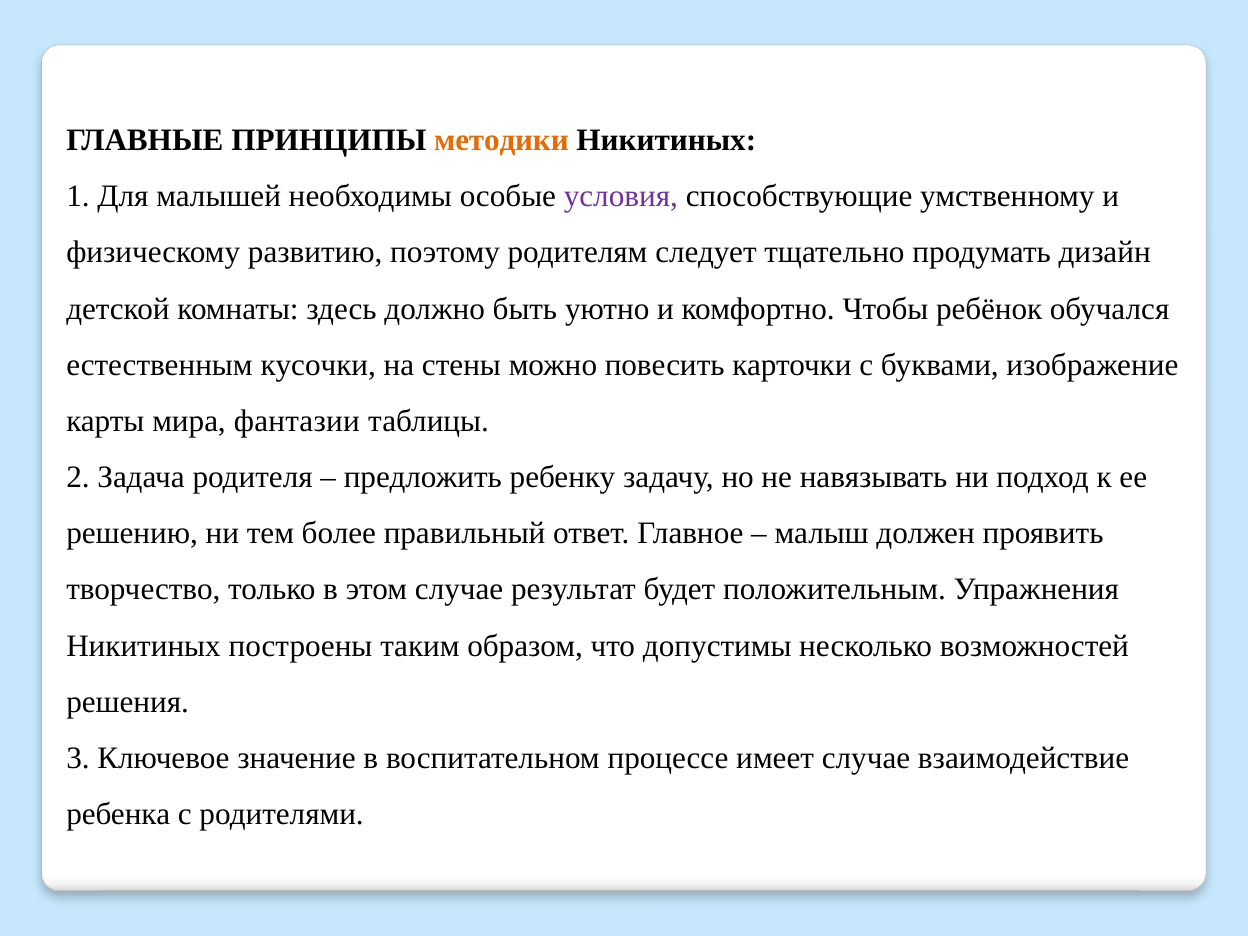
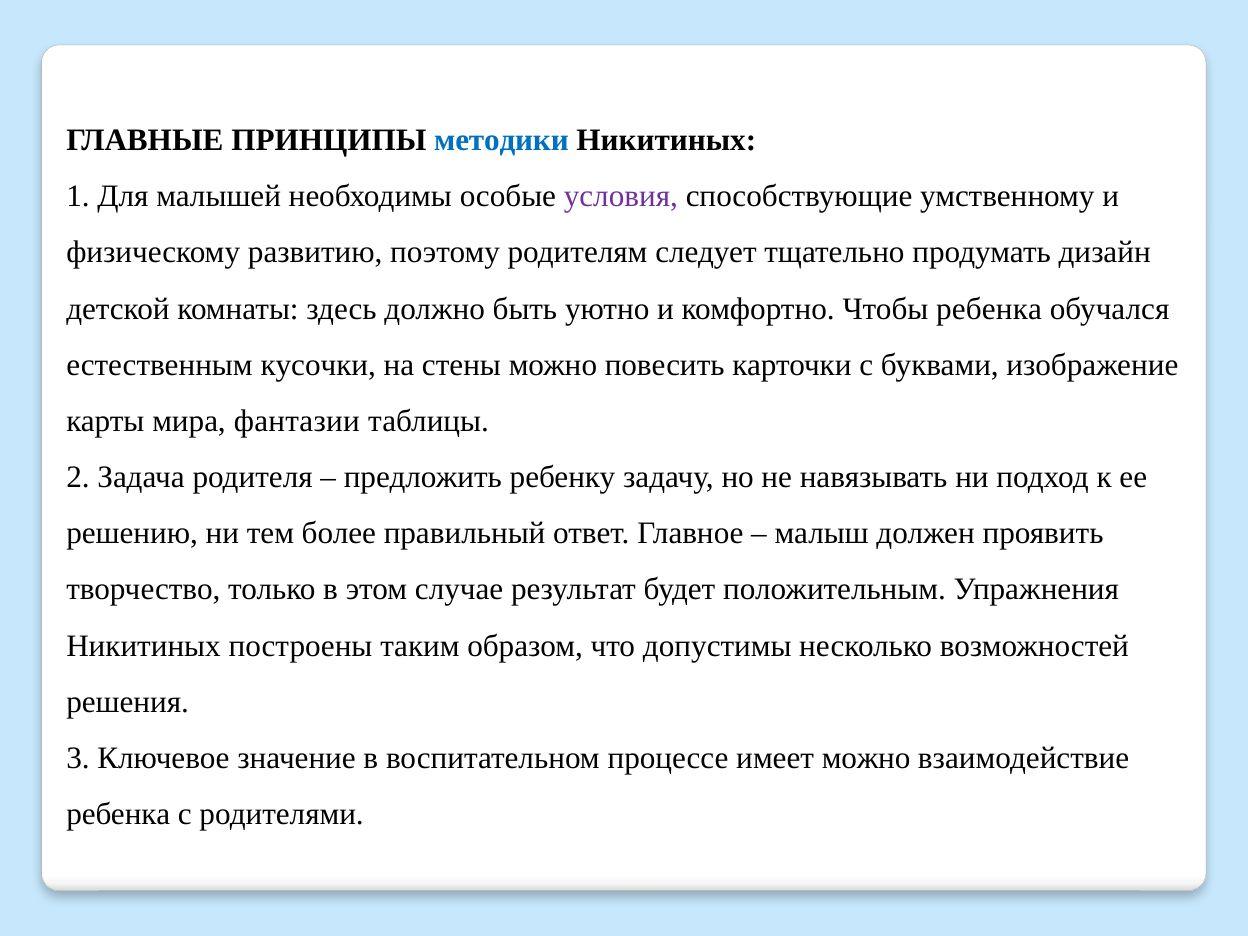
методики colour: orange -> blue (501, 140)
Чтобы ребёнок: ребёнок -> ребенка (989, 309)
имеет случае: случае -> можно (866, 758)
